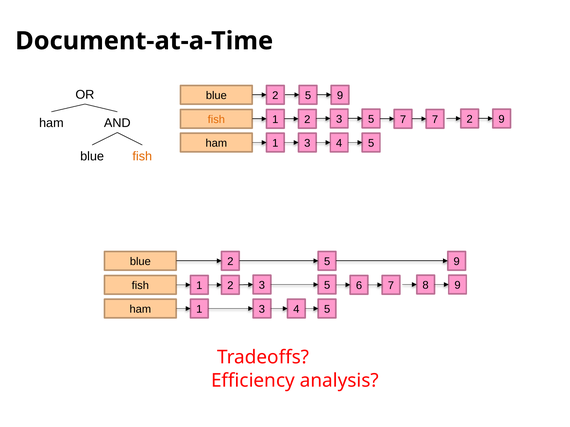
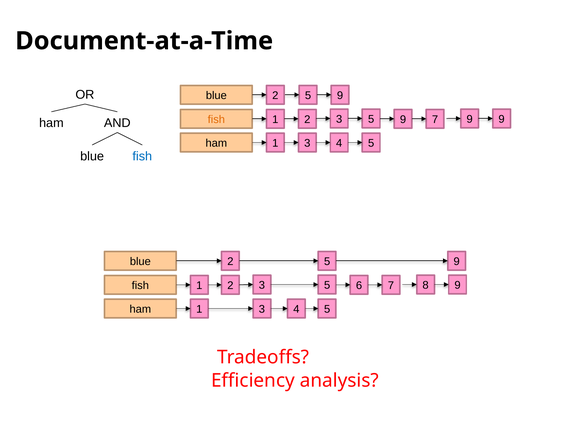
3 5 7: 7 -> 9 (403, 120)
7 2: 2 -> 9 (470, 119)
fish colour: orange -> blue (142, 156)
